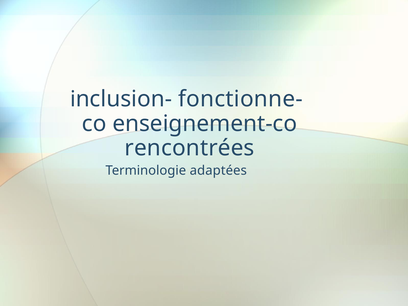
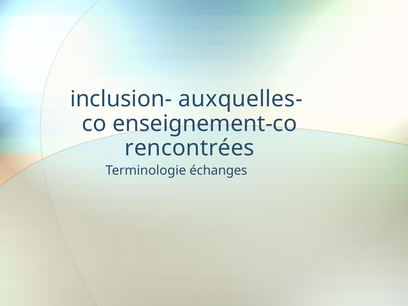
fonctionne-: fonctionne- -> auxquelles- (240, 99)
adaptées: adaptées -> échanges (218, 171)
